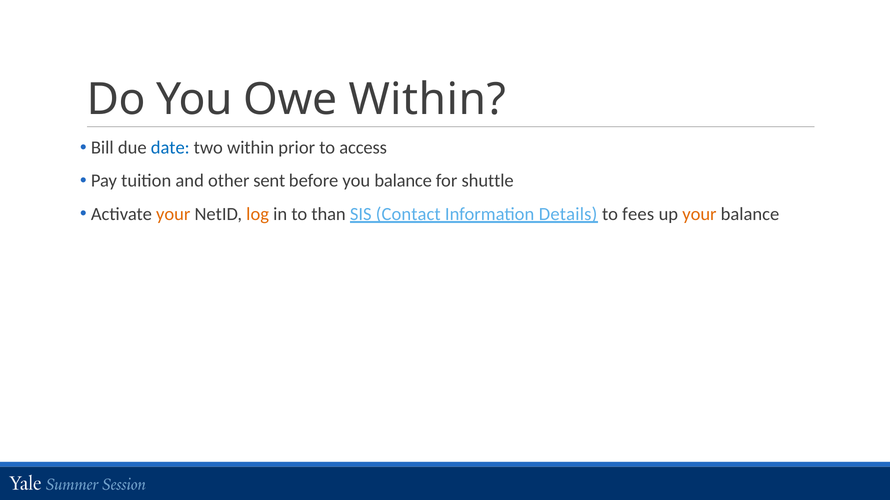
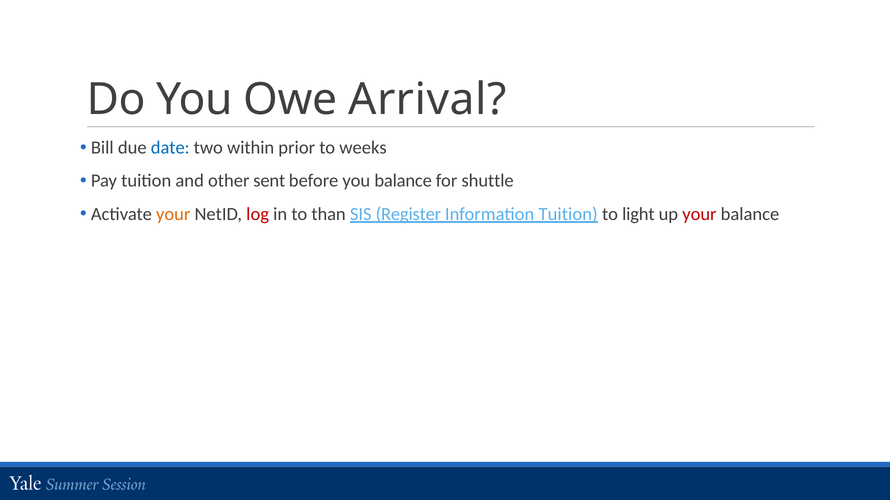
Owe Within: Within -> Arrival (427, 100)
access: access -> weeks (363, 148)
log colour: orange -> red (258, 214)
Contact: Contact -> Register (408, 214)
Information Details: Details -> Tuition (568, 214)
fees: fees -> light (638, 214)
your colour: orange -> red (699, 214)
